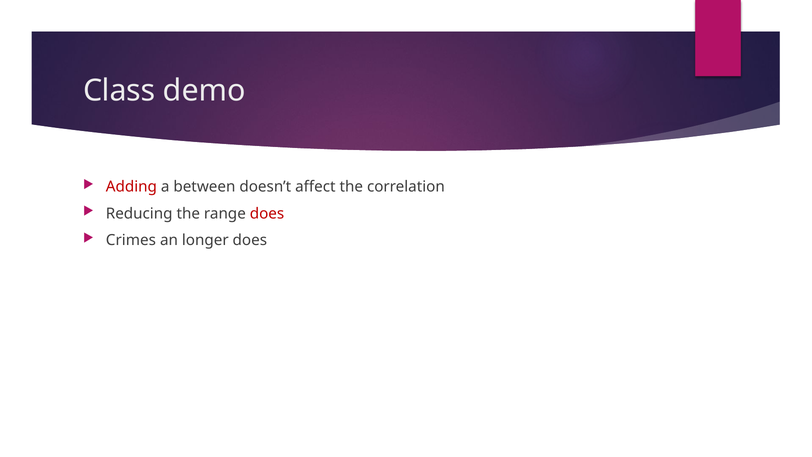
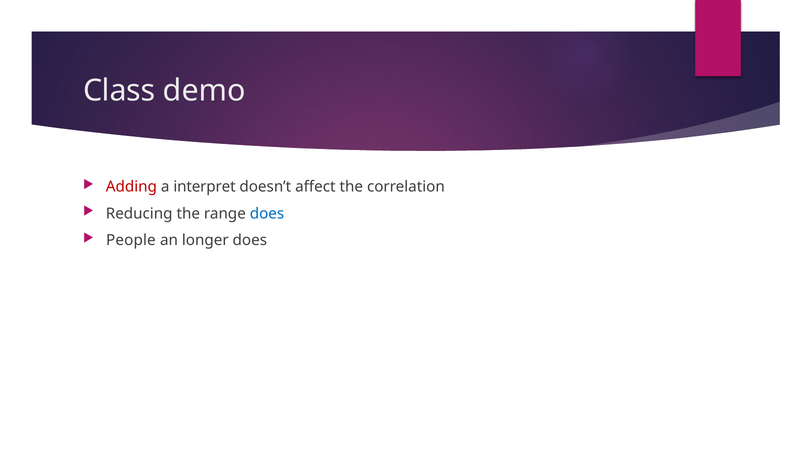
between: between -> interpret (205, 187)
does colour: red -> blue (267, 213)
Crimes: Crimes -> People (131, 240)
